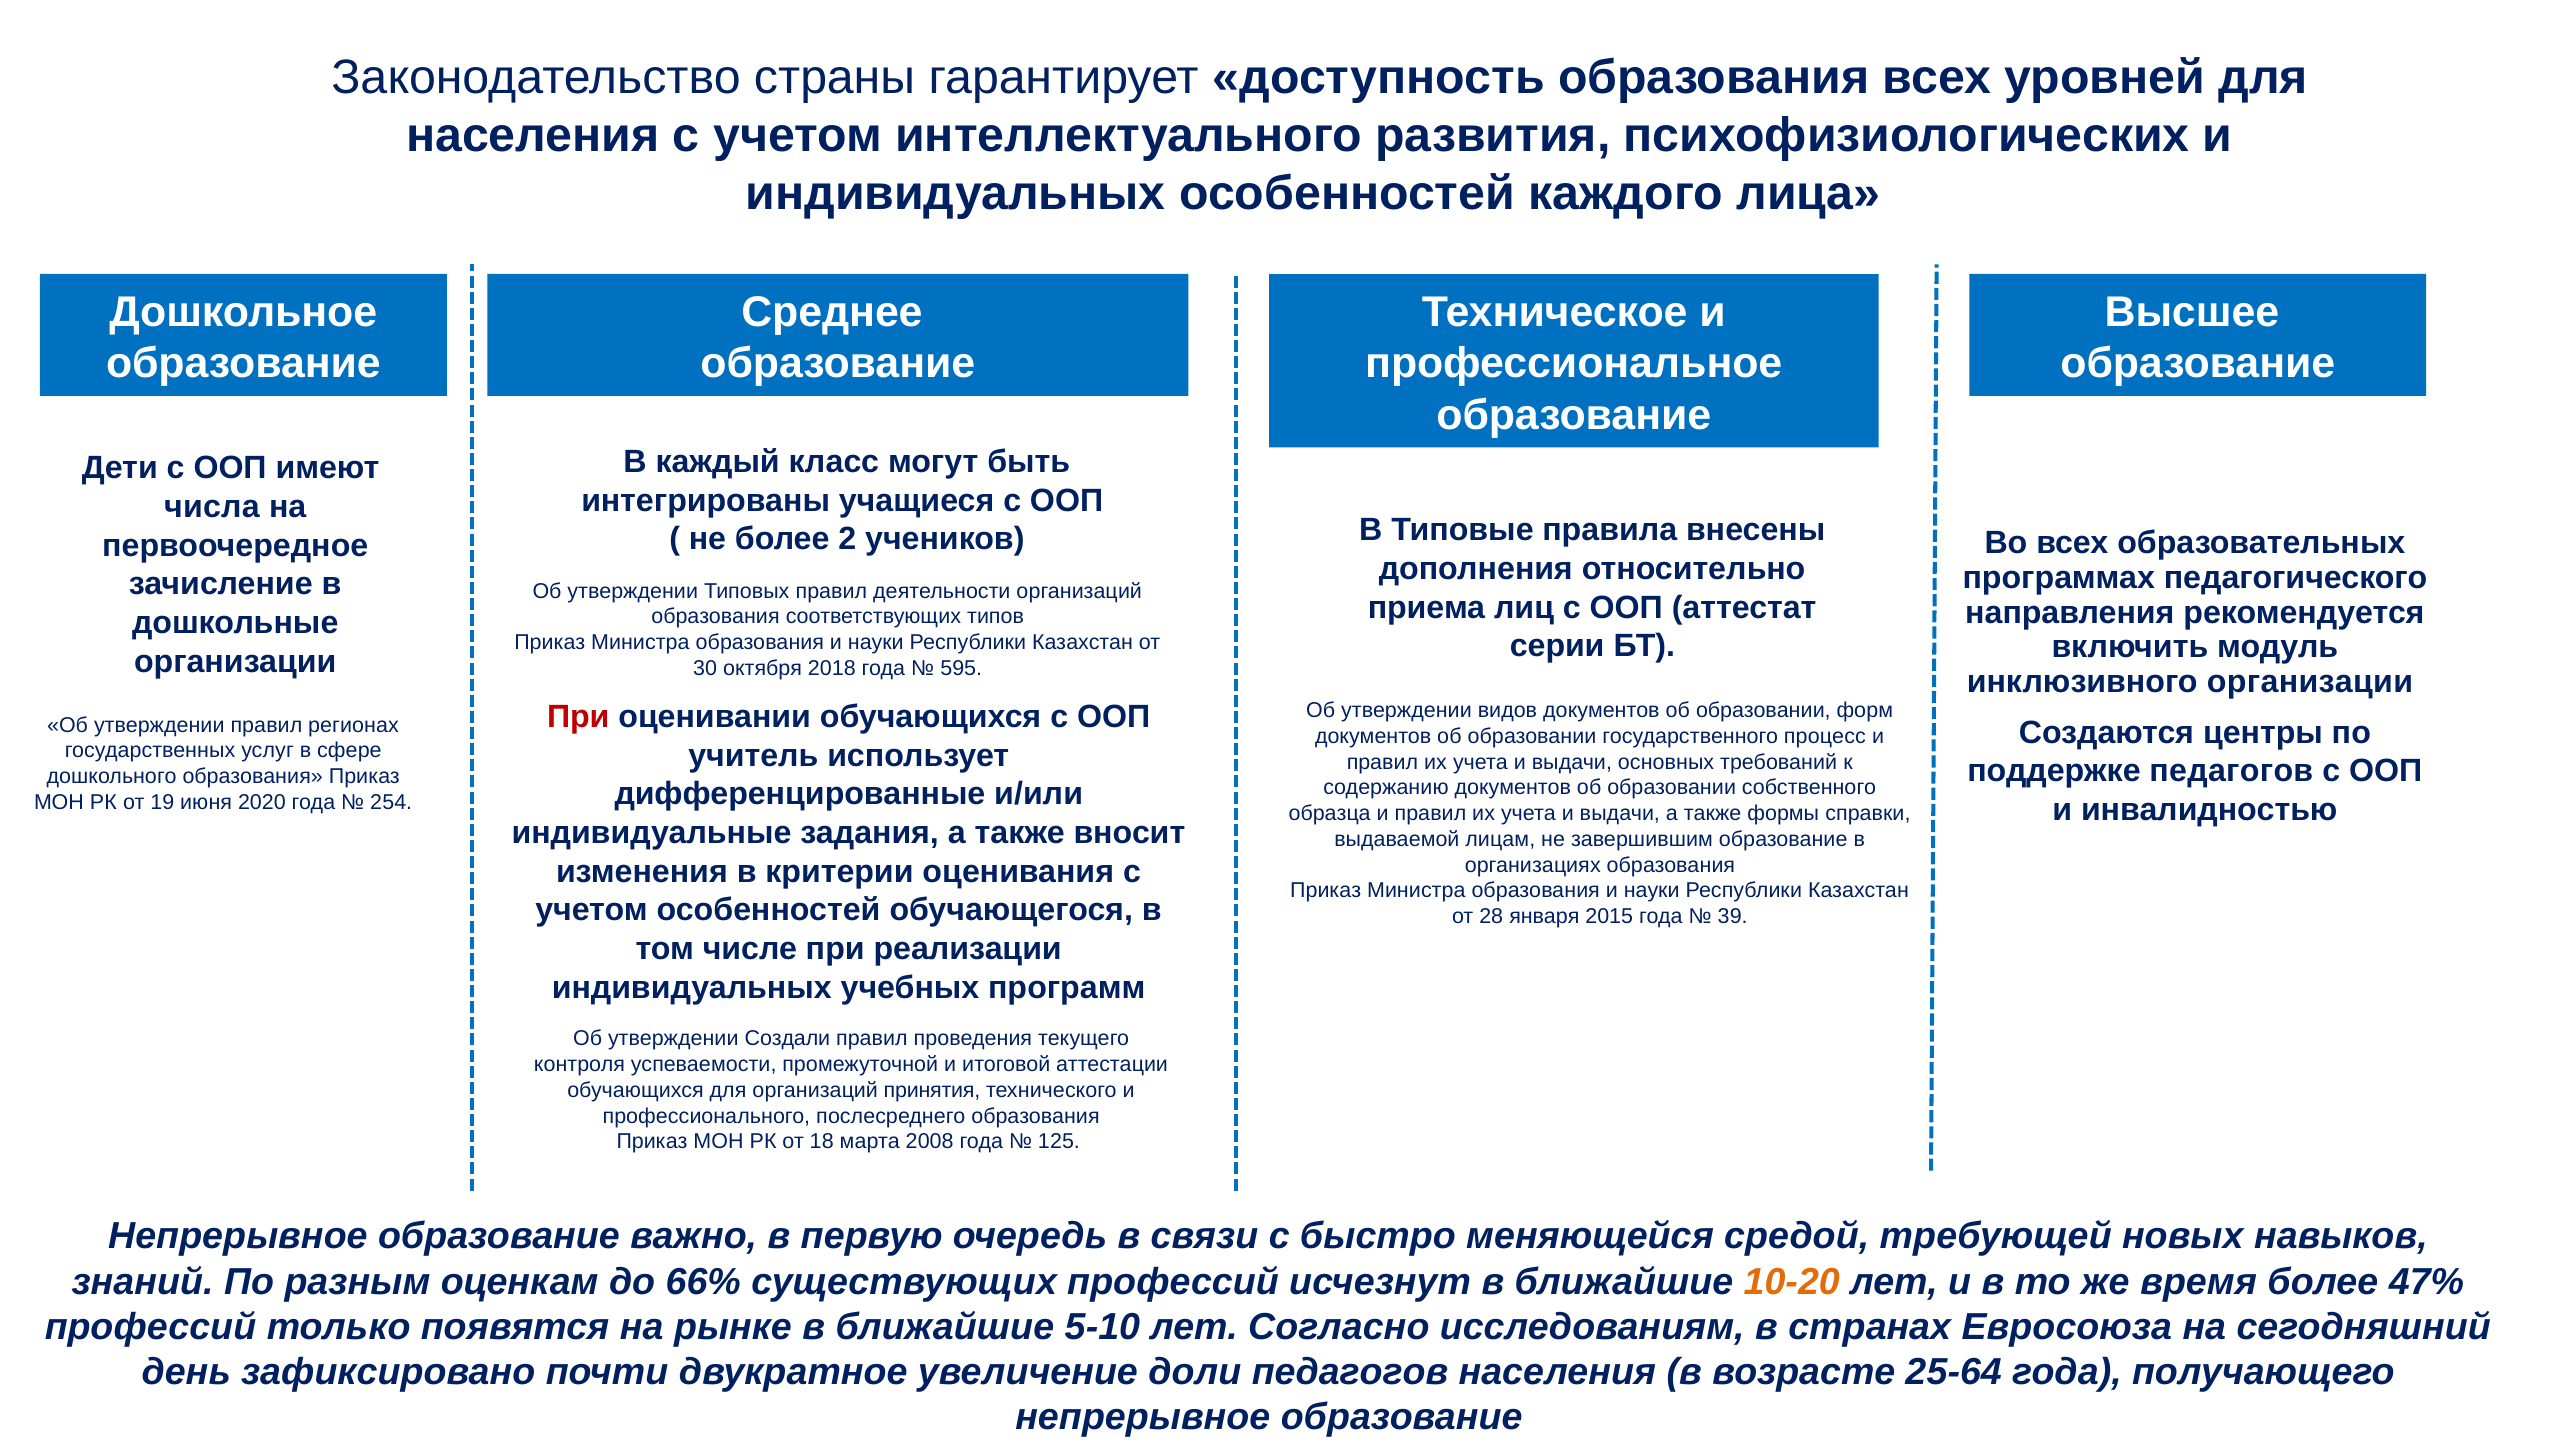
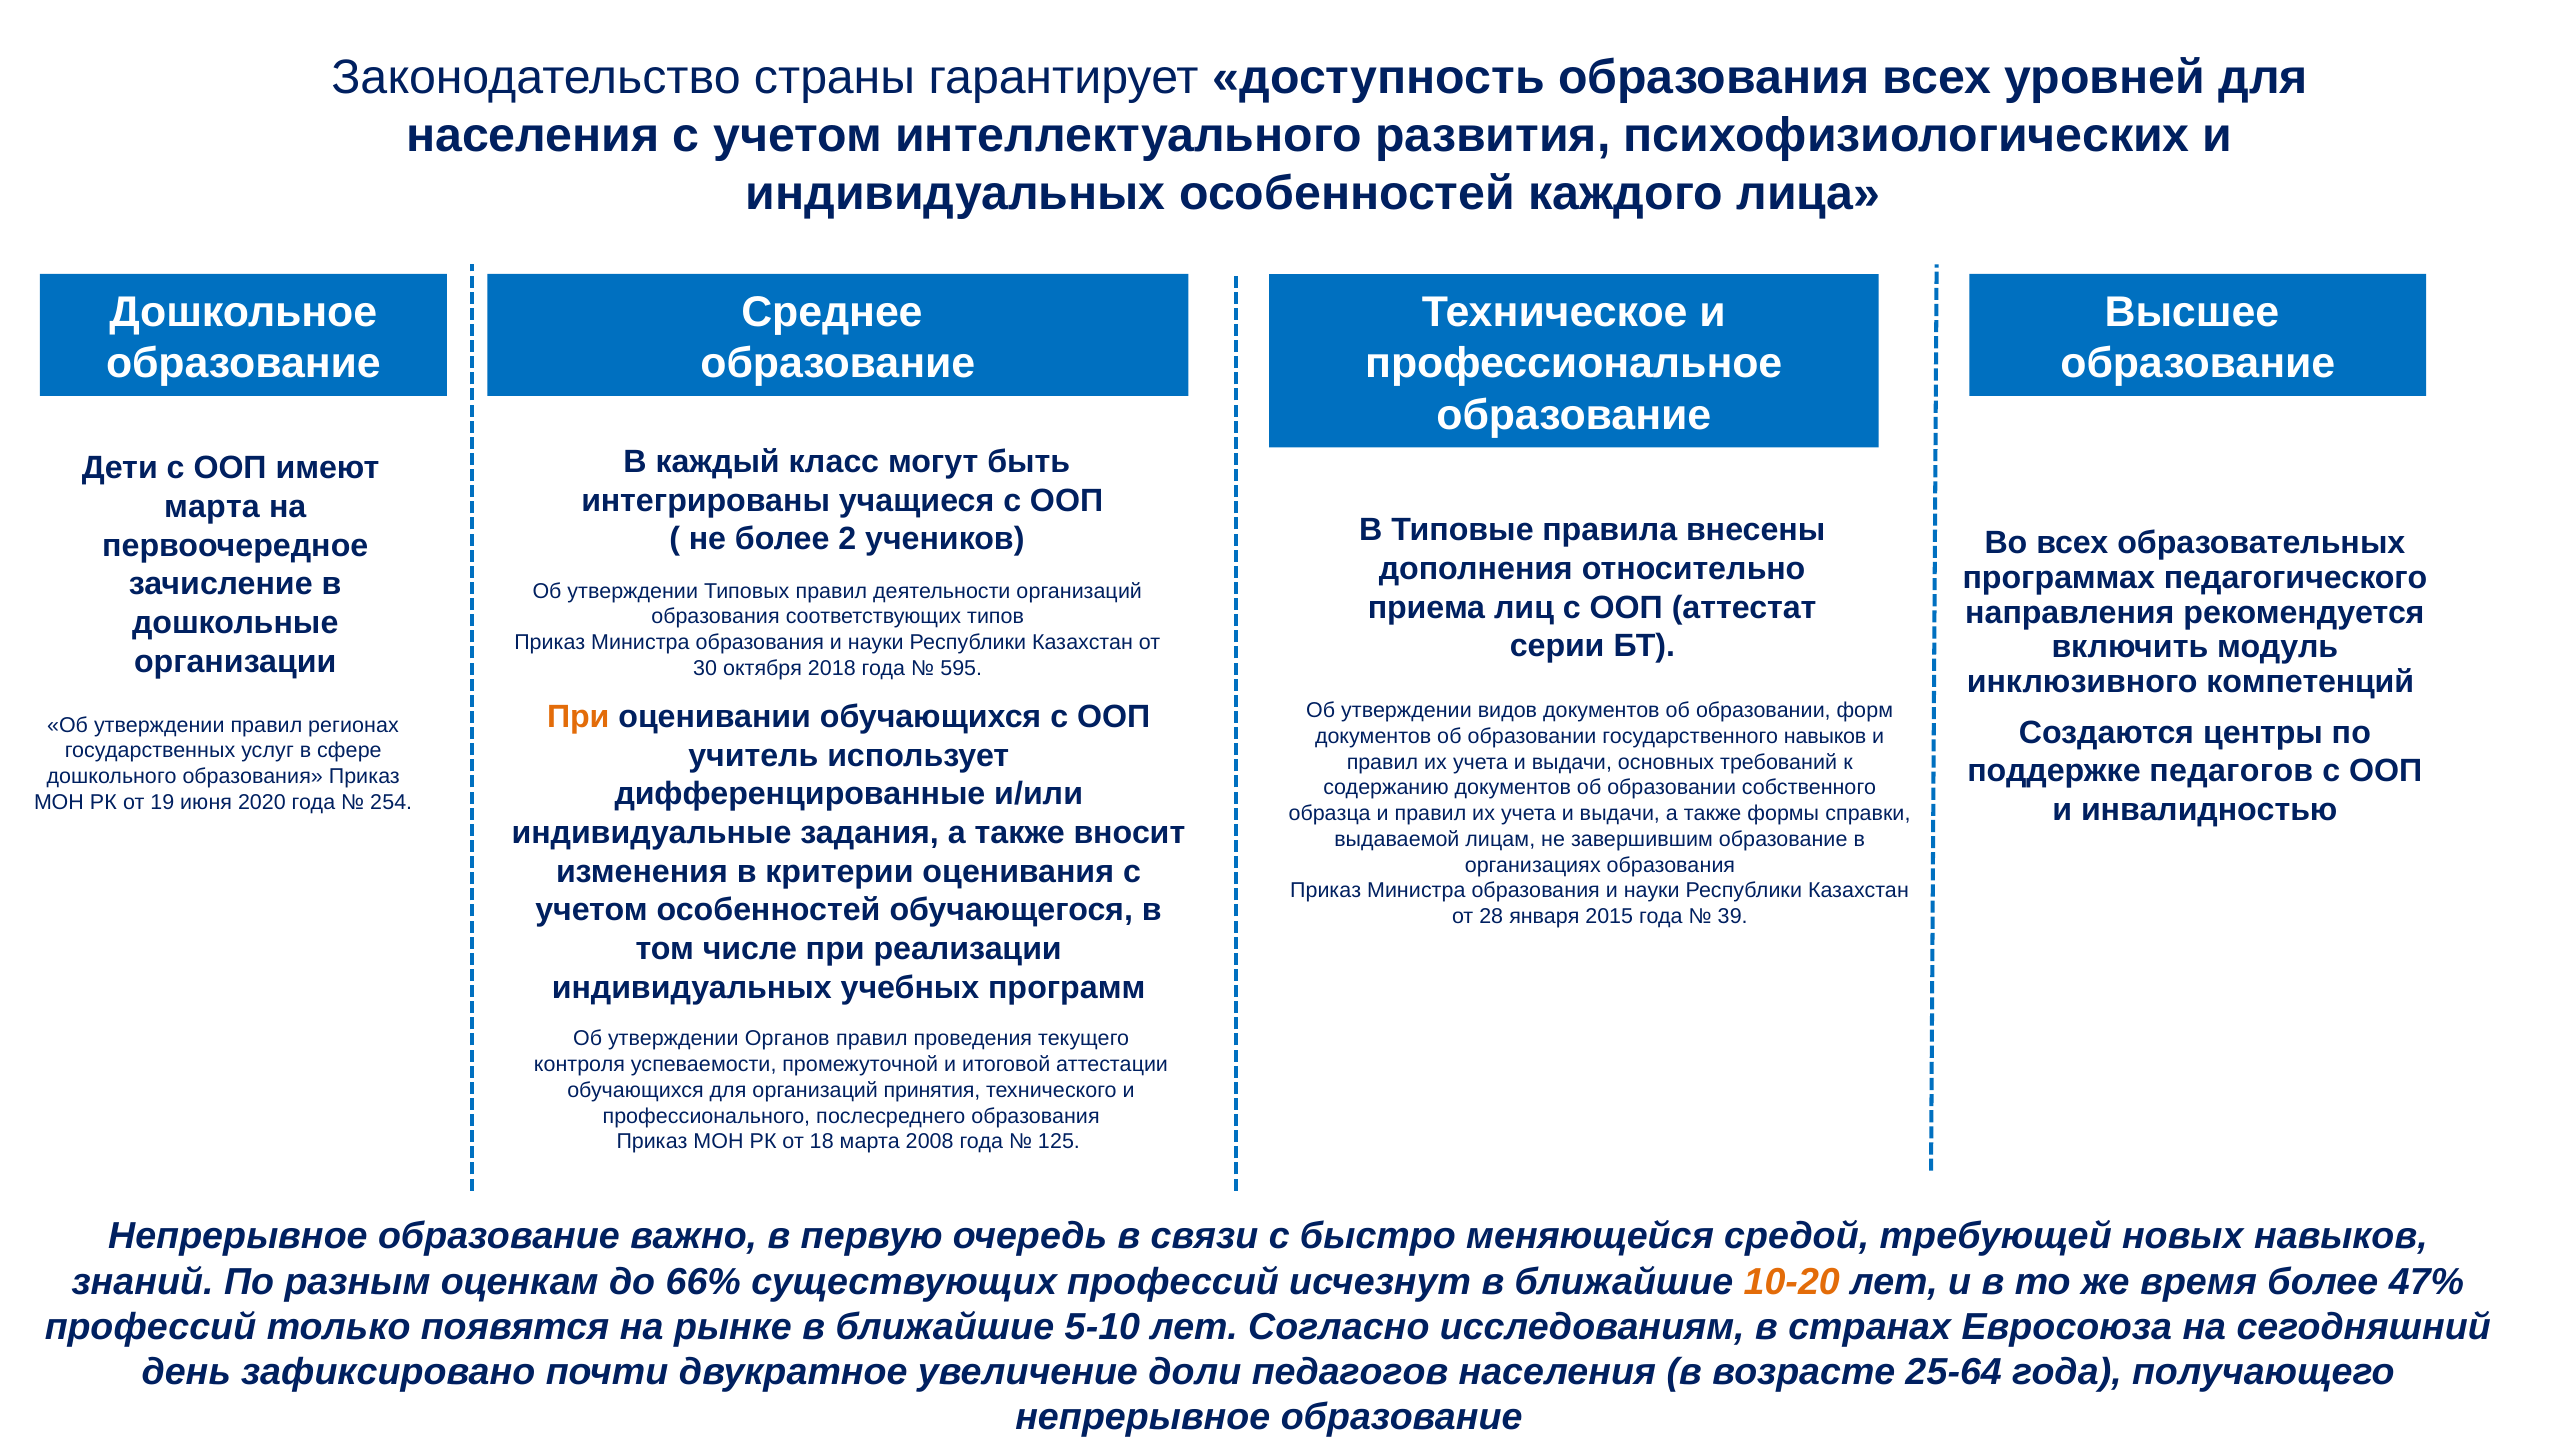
числа: числа -> марта (212, 507)
инклюзивного организации: организации -> компетенций (2310, 682)
При colour: red -> orange (578, 717)
государственного процесс: процесс -> навыков (1825, 736)
Создали: Создали -> Органов (787, 1039)
